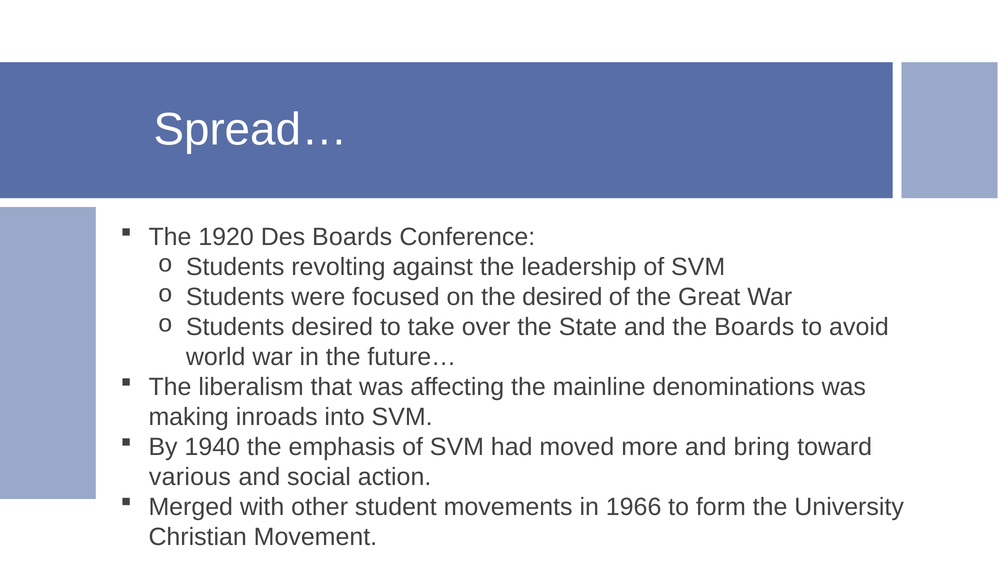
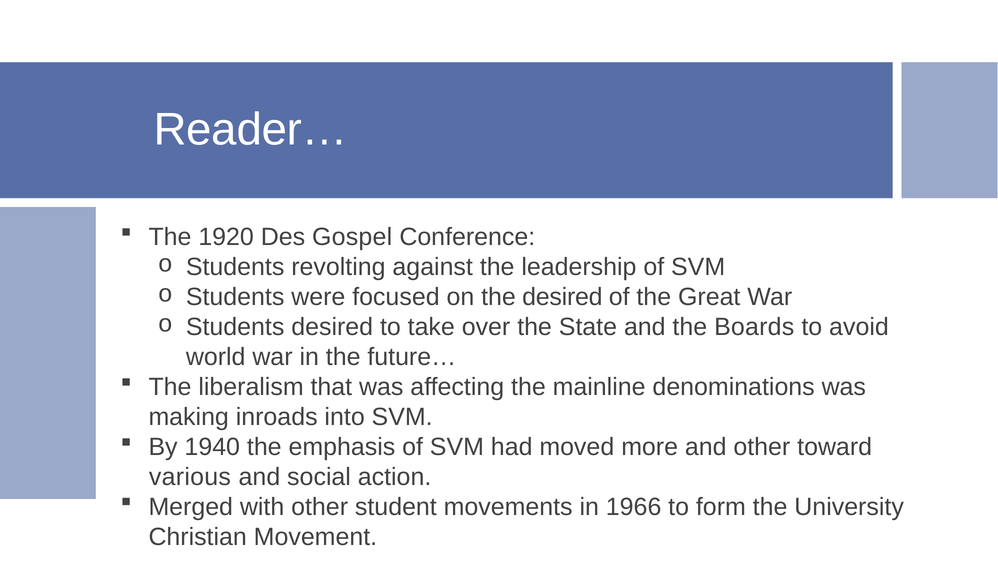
Spread…: Spread… -> Reader… (251, 130)
Des Boards: Boards -> Gospel (352, 237)
and bring: bring -> other (762, 446)
